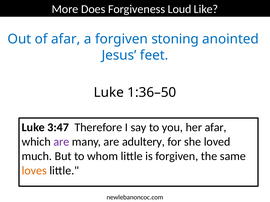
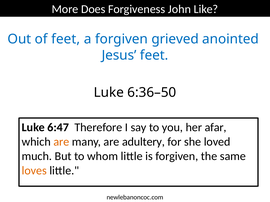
Loud: Loud -> John (179, 9)
of afar: afar -> feet (66, 39)
stoning: stoning -> grieved (175, 39)
1:36–50: 1:36–50 -> 6:36–50 (152, 93)
3:47: 3:47 -> 6:47 (58, 128)
are colour: purple -> orange (61, 142)
